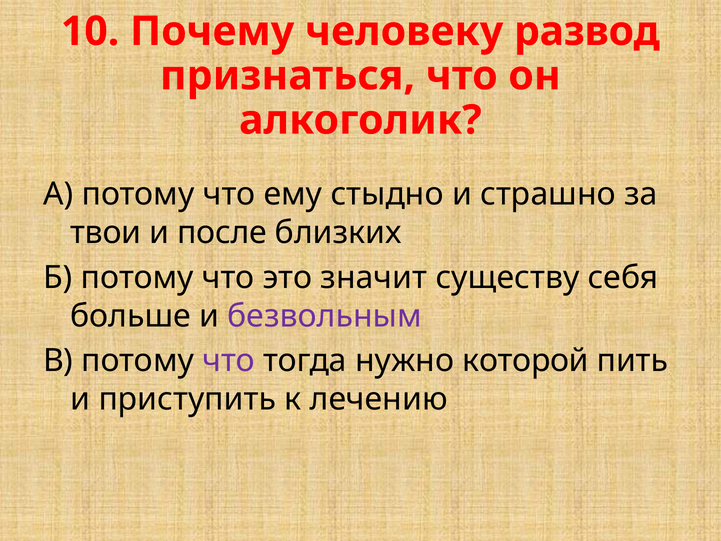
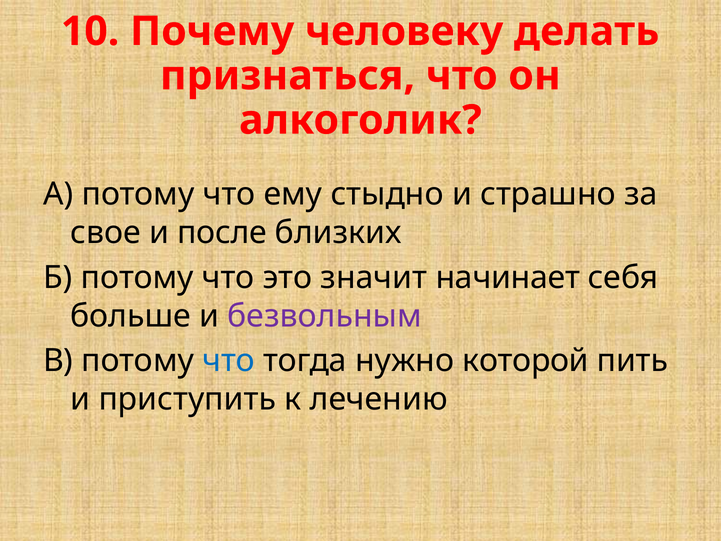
развод: развод -> делать (587, 31)
твои: твои -> свое (106, 233)
существу: существу -> начинает (508, 277)
что colour: purple -> blue (229, 361)
